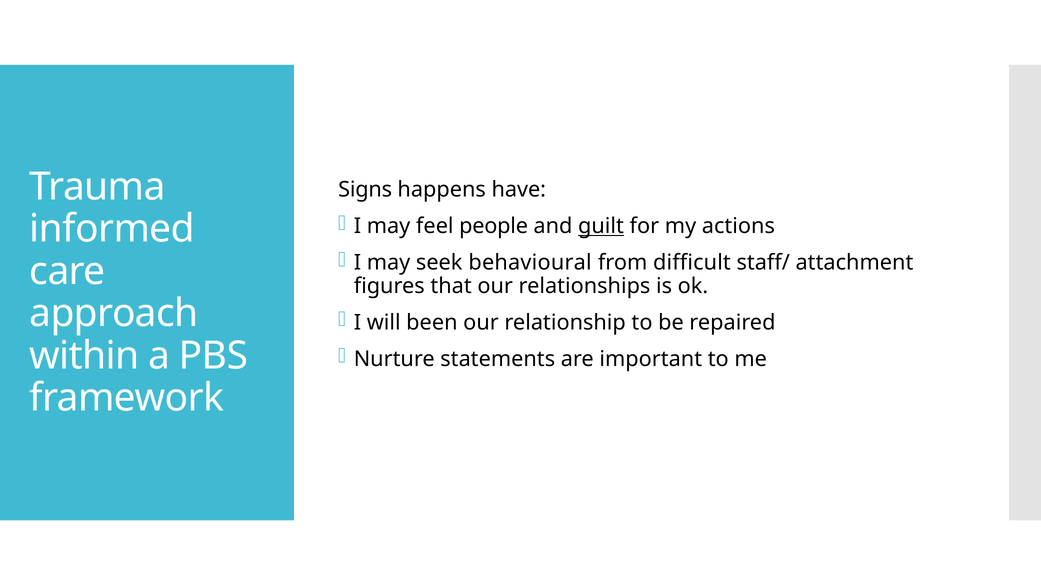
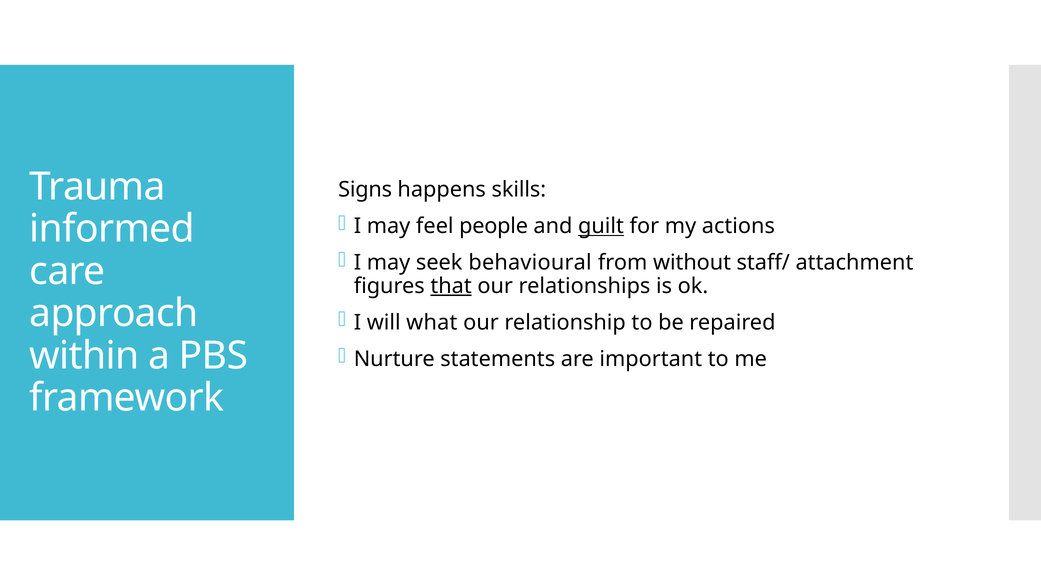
have: have -> skills (519, 189)
difficult: difficult -> without (692, 262)
that underline: none -> present (451, 286)
been: been -> what (432, 322)
